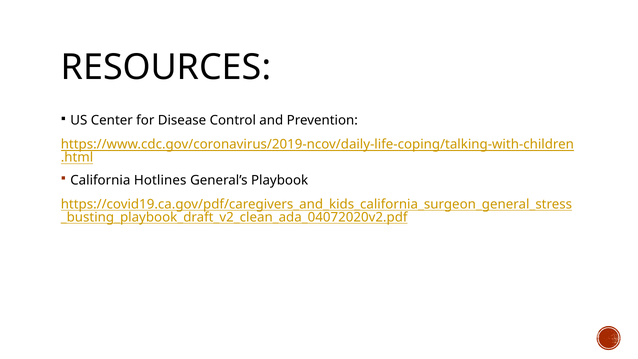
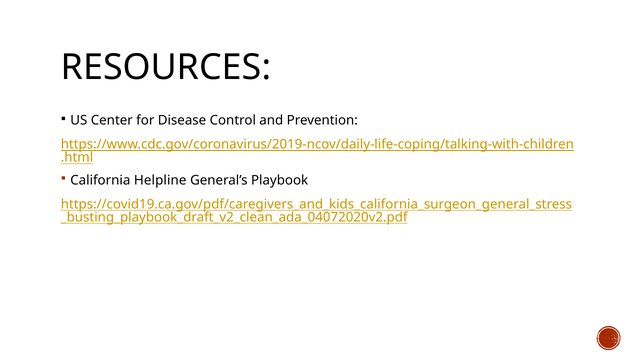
Hotlines: Hotlines -> Helpline (160, 180)
